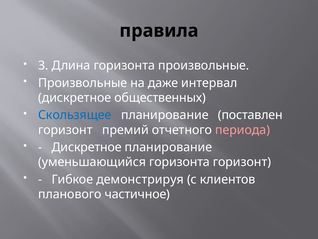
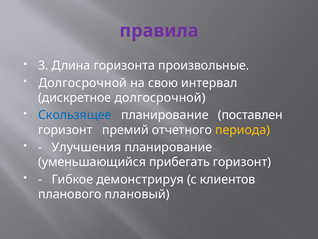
правила colour: black -> purple (159, 31)
Произвольные: Произвольные -> Долгосрочной (83, 83)
даже: даже -> свою (163, 83)
дискретное общественных: общественных -> долгосрочной (160, 98)
периода colour: pink -> yellow (243, 130)
Дискретное: Дискретное -> Улучшения (87, 147)
уменьшающийся горизонта: горизонта -> прибегать (179, 162)
частичное: частичное -> плановый (137, 194)
